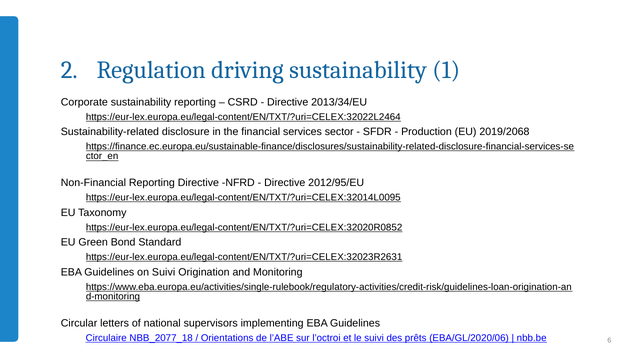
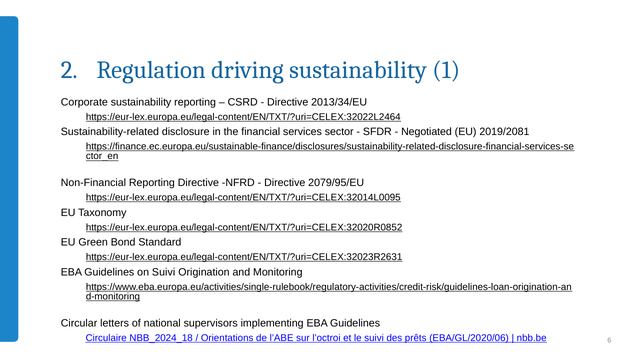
Production: Production -> Negotiated (426, 132)
2019/2068: 2019/2068 -> 2019/2081 (504, 132)
2012/95/EU: 2012/95/EU -> 2079/95/EU (336, 183)
NBB_2077_18: NBB_2077_18 -> NBB_2024_18 (161, 338)
